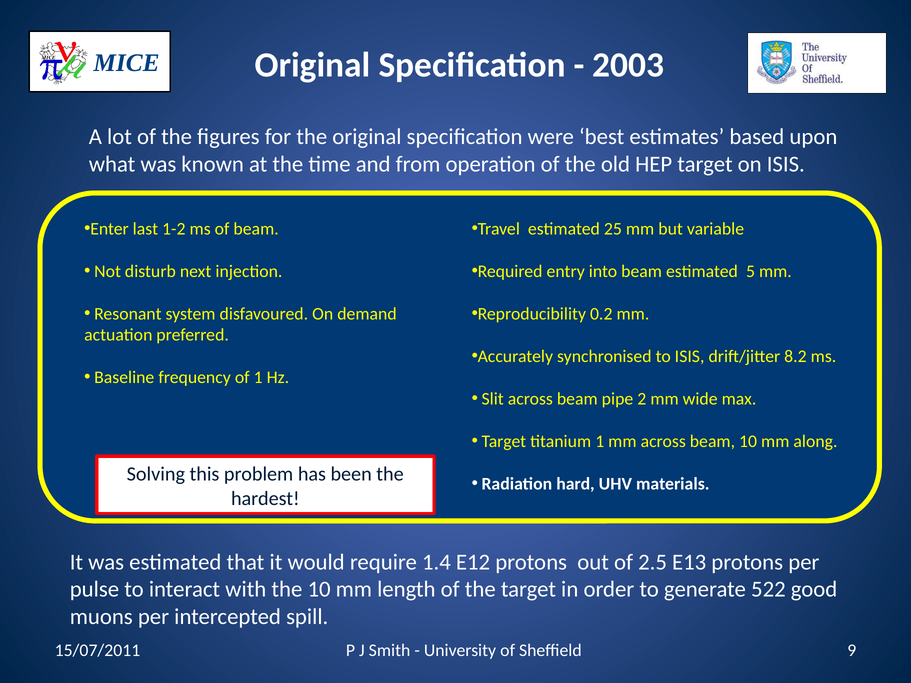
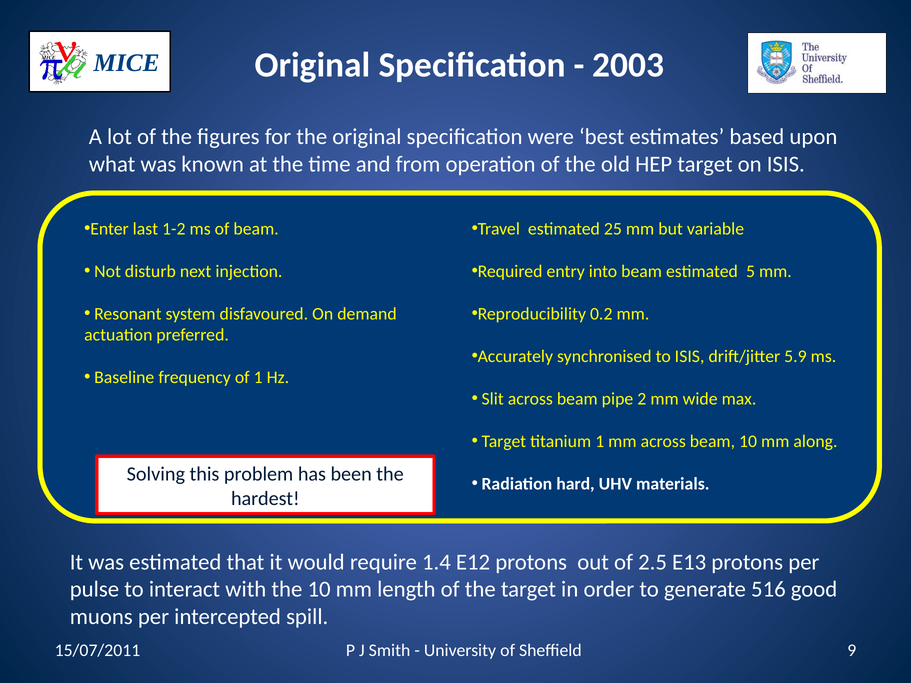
8.2: 8.2 -> 5.9 (795, 356)
522: 522 -> 516 (768, 590)
